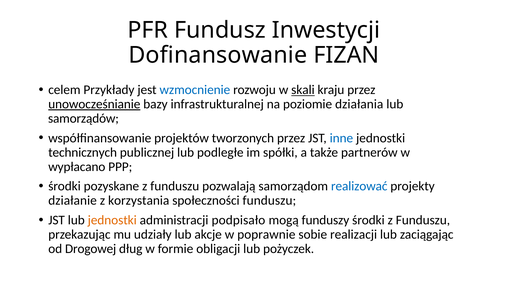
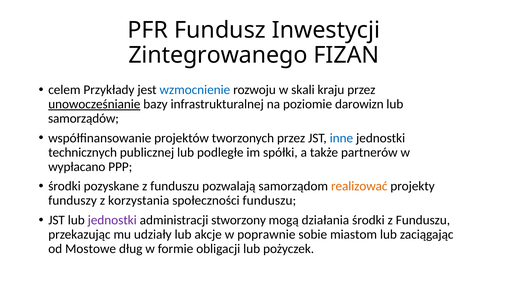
Dofinansowanie: Dofinansowanie -> Zintegrowanego (218, 55)
skali underline: present -> none (303, 90)
działania: działania -> darowizn (359, 104)
realizować colour: blue -> orange (359, 186)
działanie: działanie -> funduszy (73, 200)
jednostki colour: orange -> purple (112, 220)
podpisało: podpisało -> stworzony (239, 220)
funduszy: funduszy -> działania (325, 220)
realizacji: realizacji -> miastom (354, 234)
Drogowej: Drogowej -> Mostowe (91, 248)
